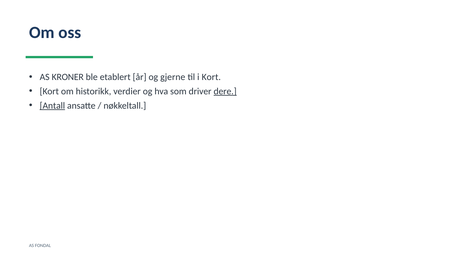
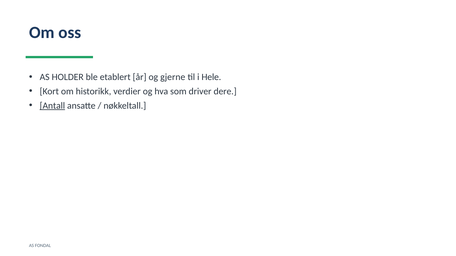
KRONER: KRONER -> HOLDER (68, 77)
i Kort: Kort -> Hele (211, 77)
dere underline: present -> none (225, 91)
